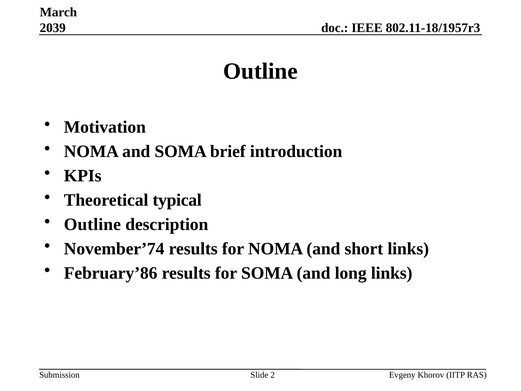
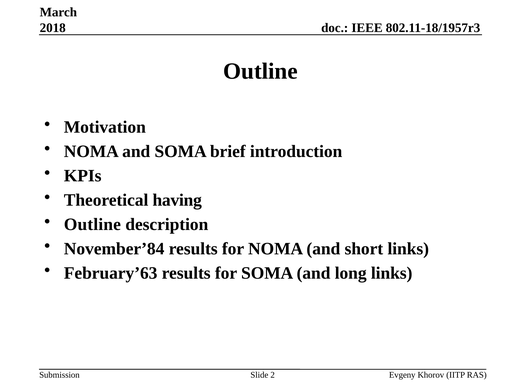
2039: 2039 -> 2018 (53, 28)
typical: typical -> having (177, 200)
November’74: November’74 -> November’84 (114, 249)
February’86: February’86 -> February’63 (111, 273)
